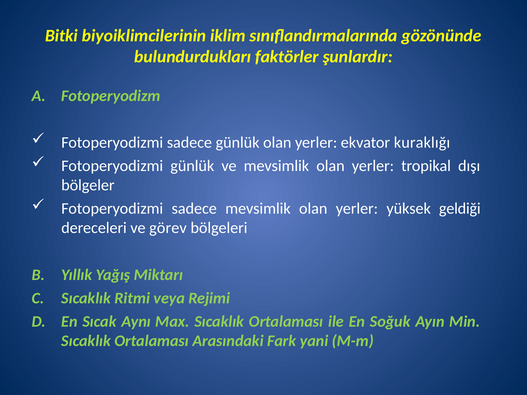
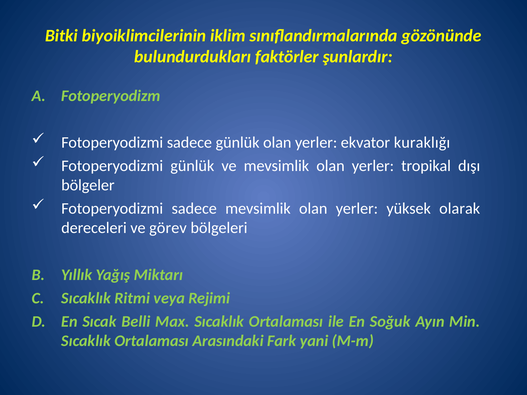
geldiği: geldiği -> olarak (460, 209)
Aynı: Aynı -> Belli (136, 322)
